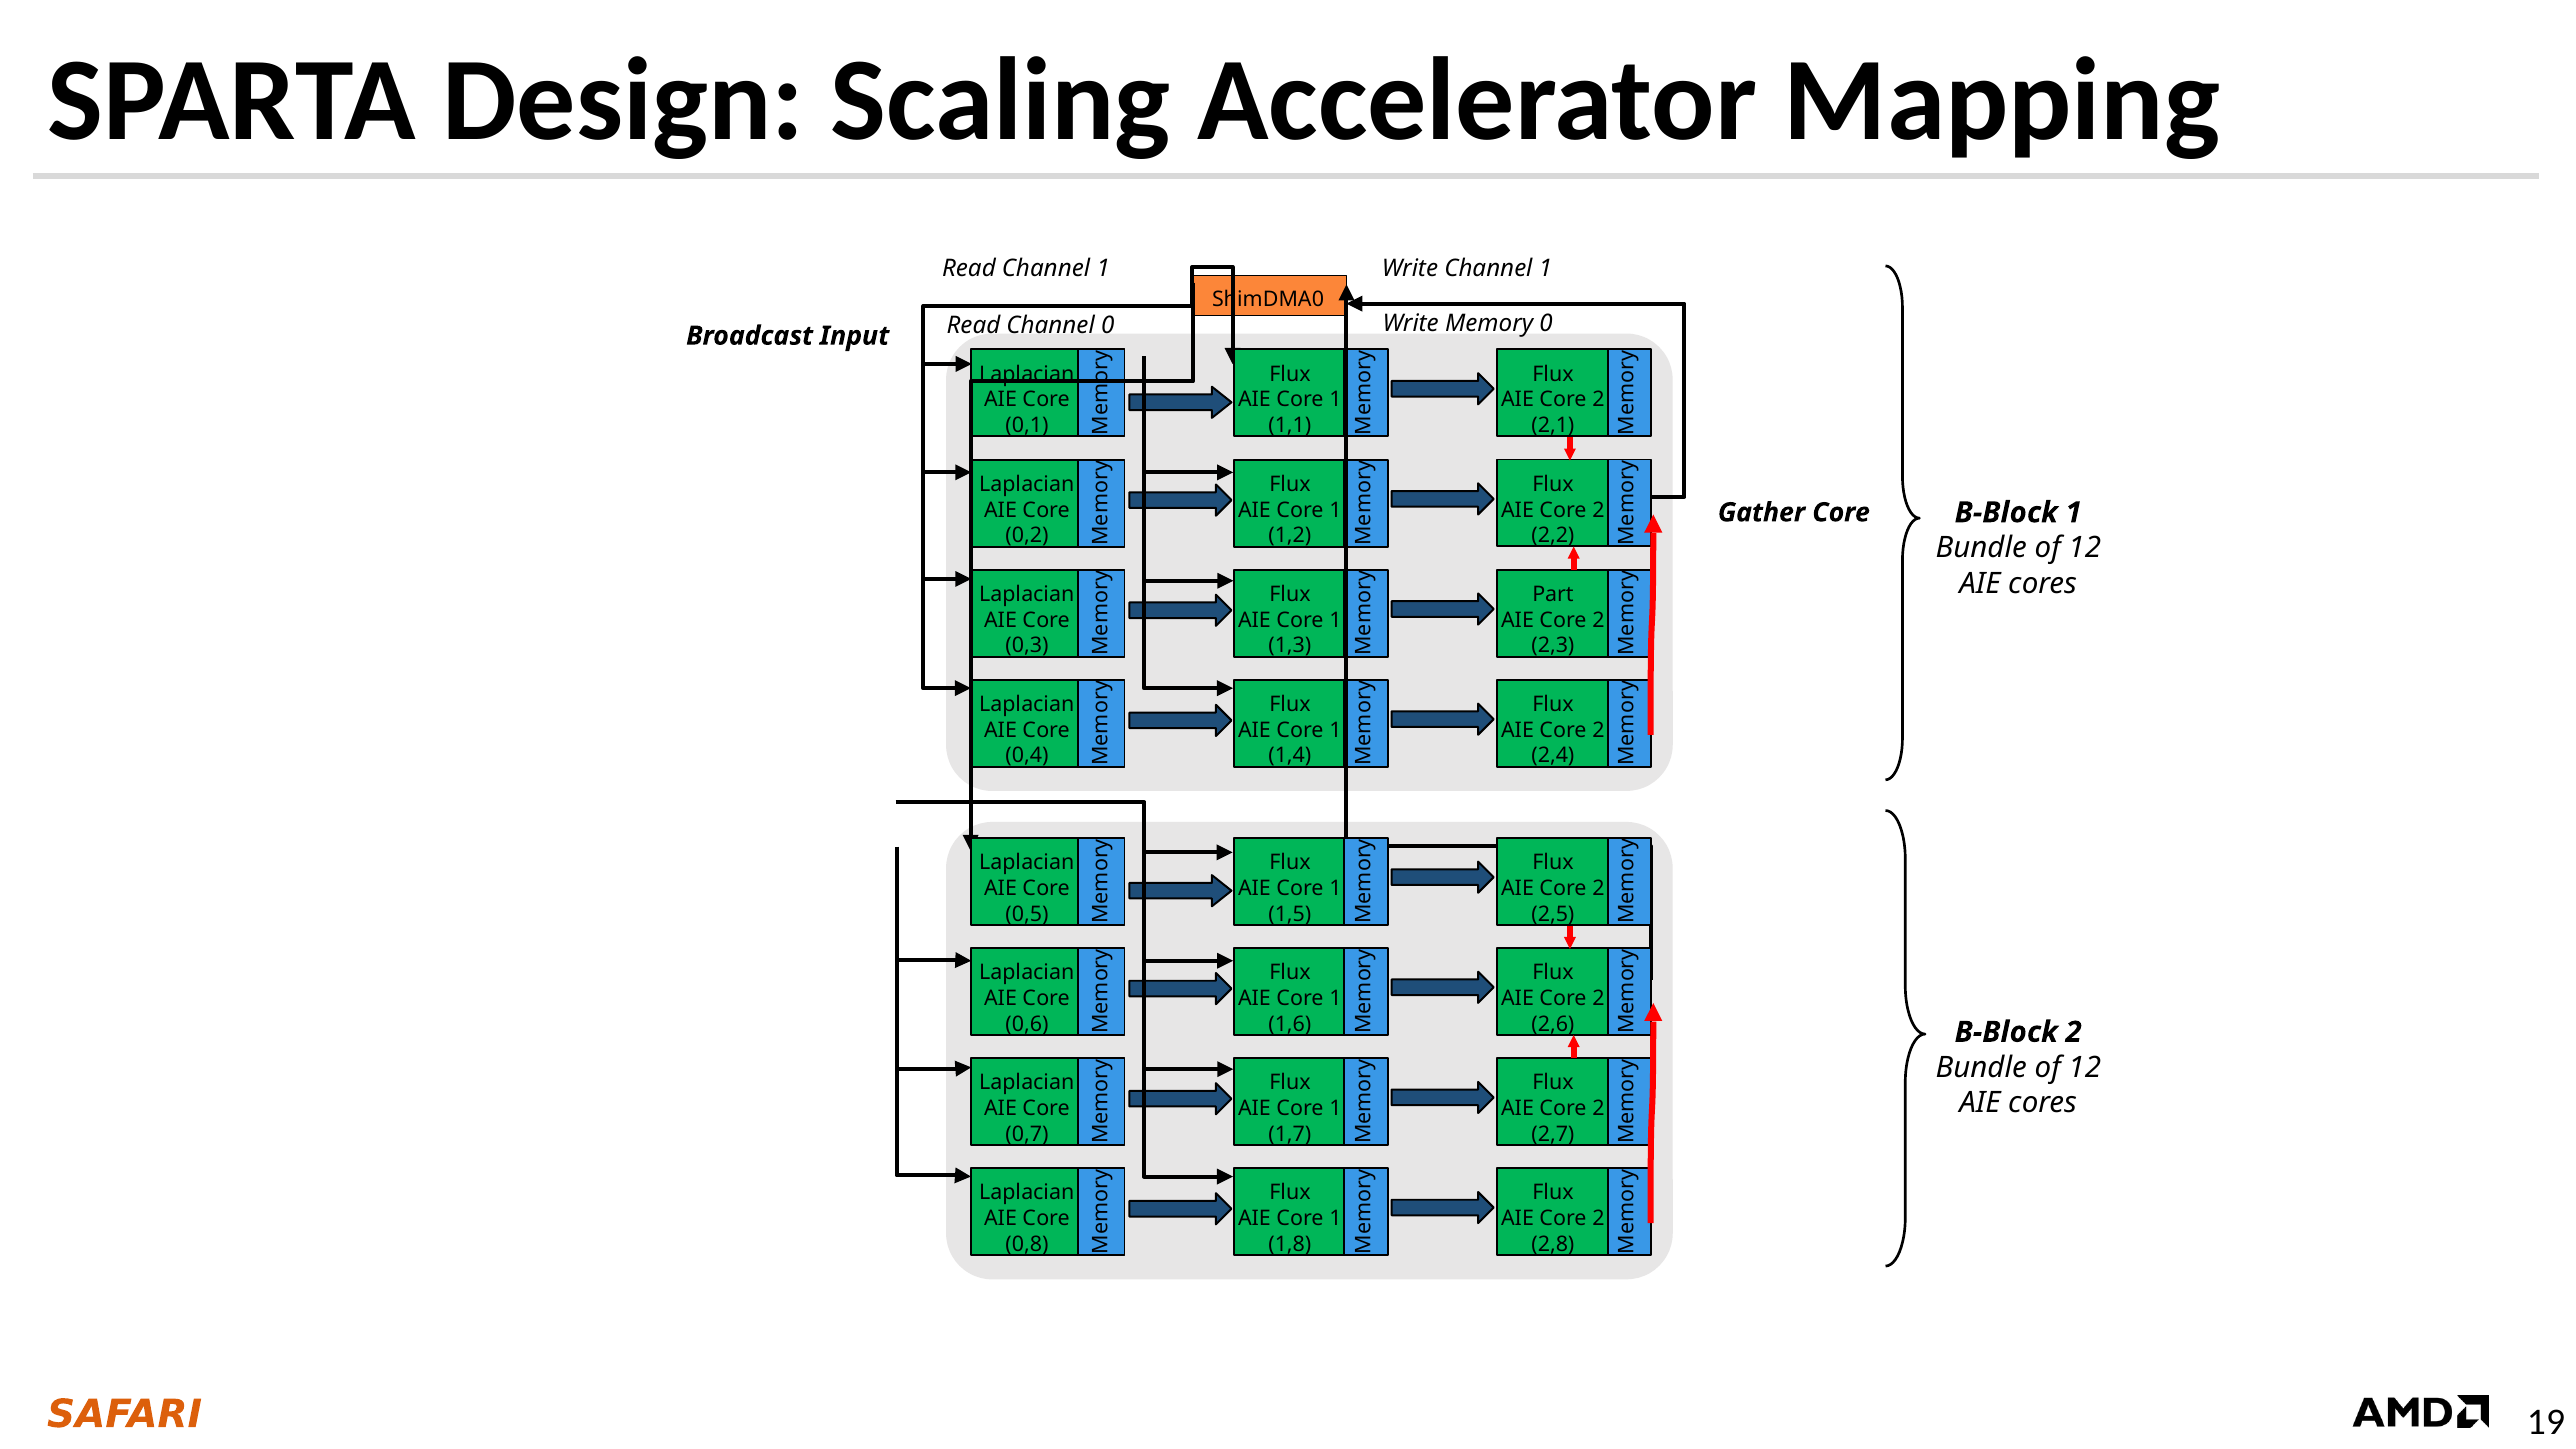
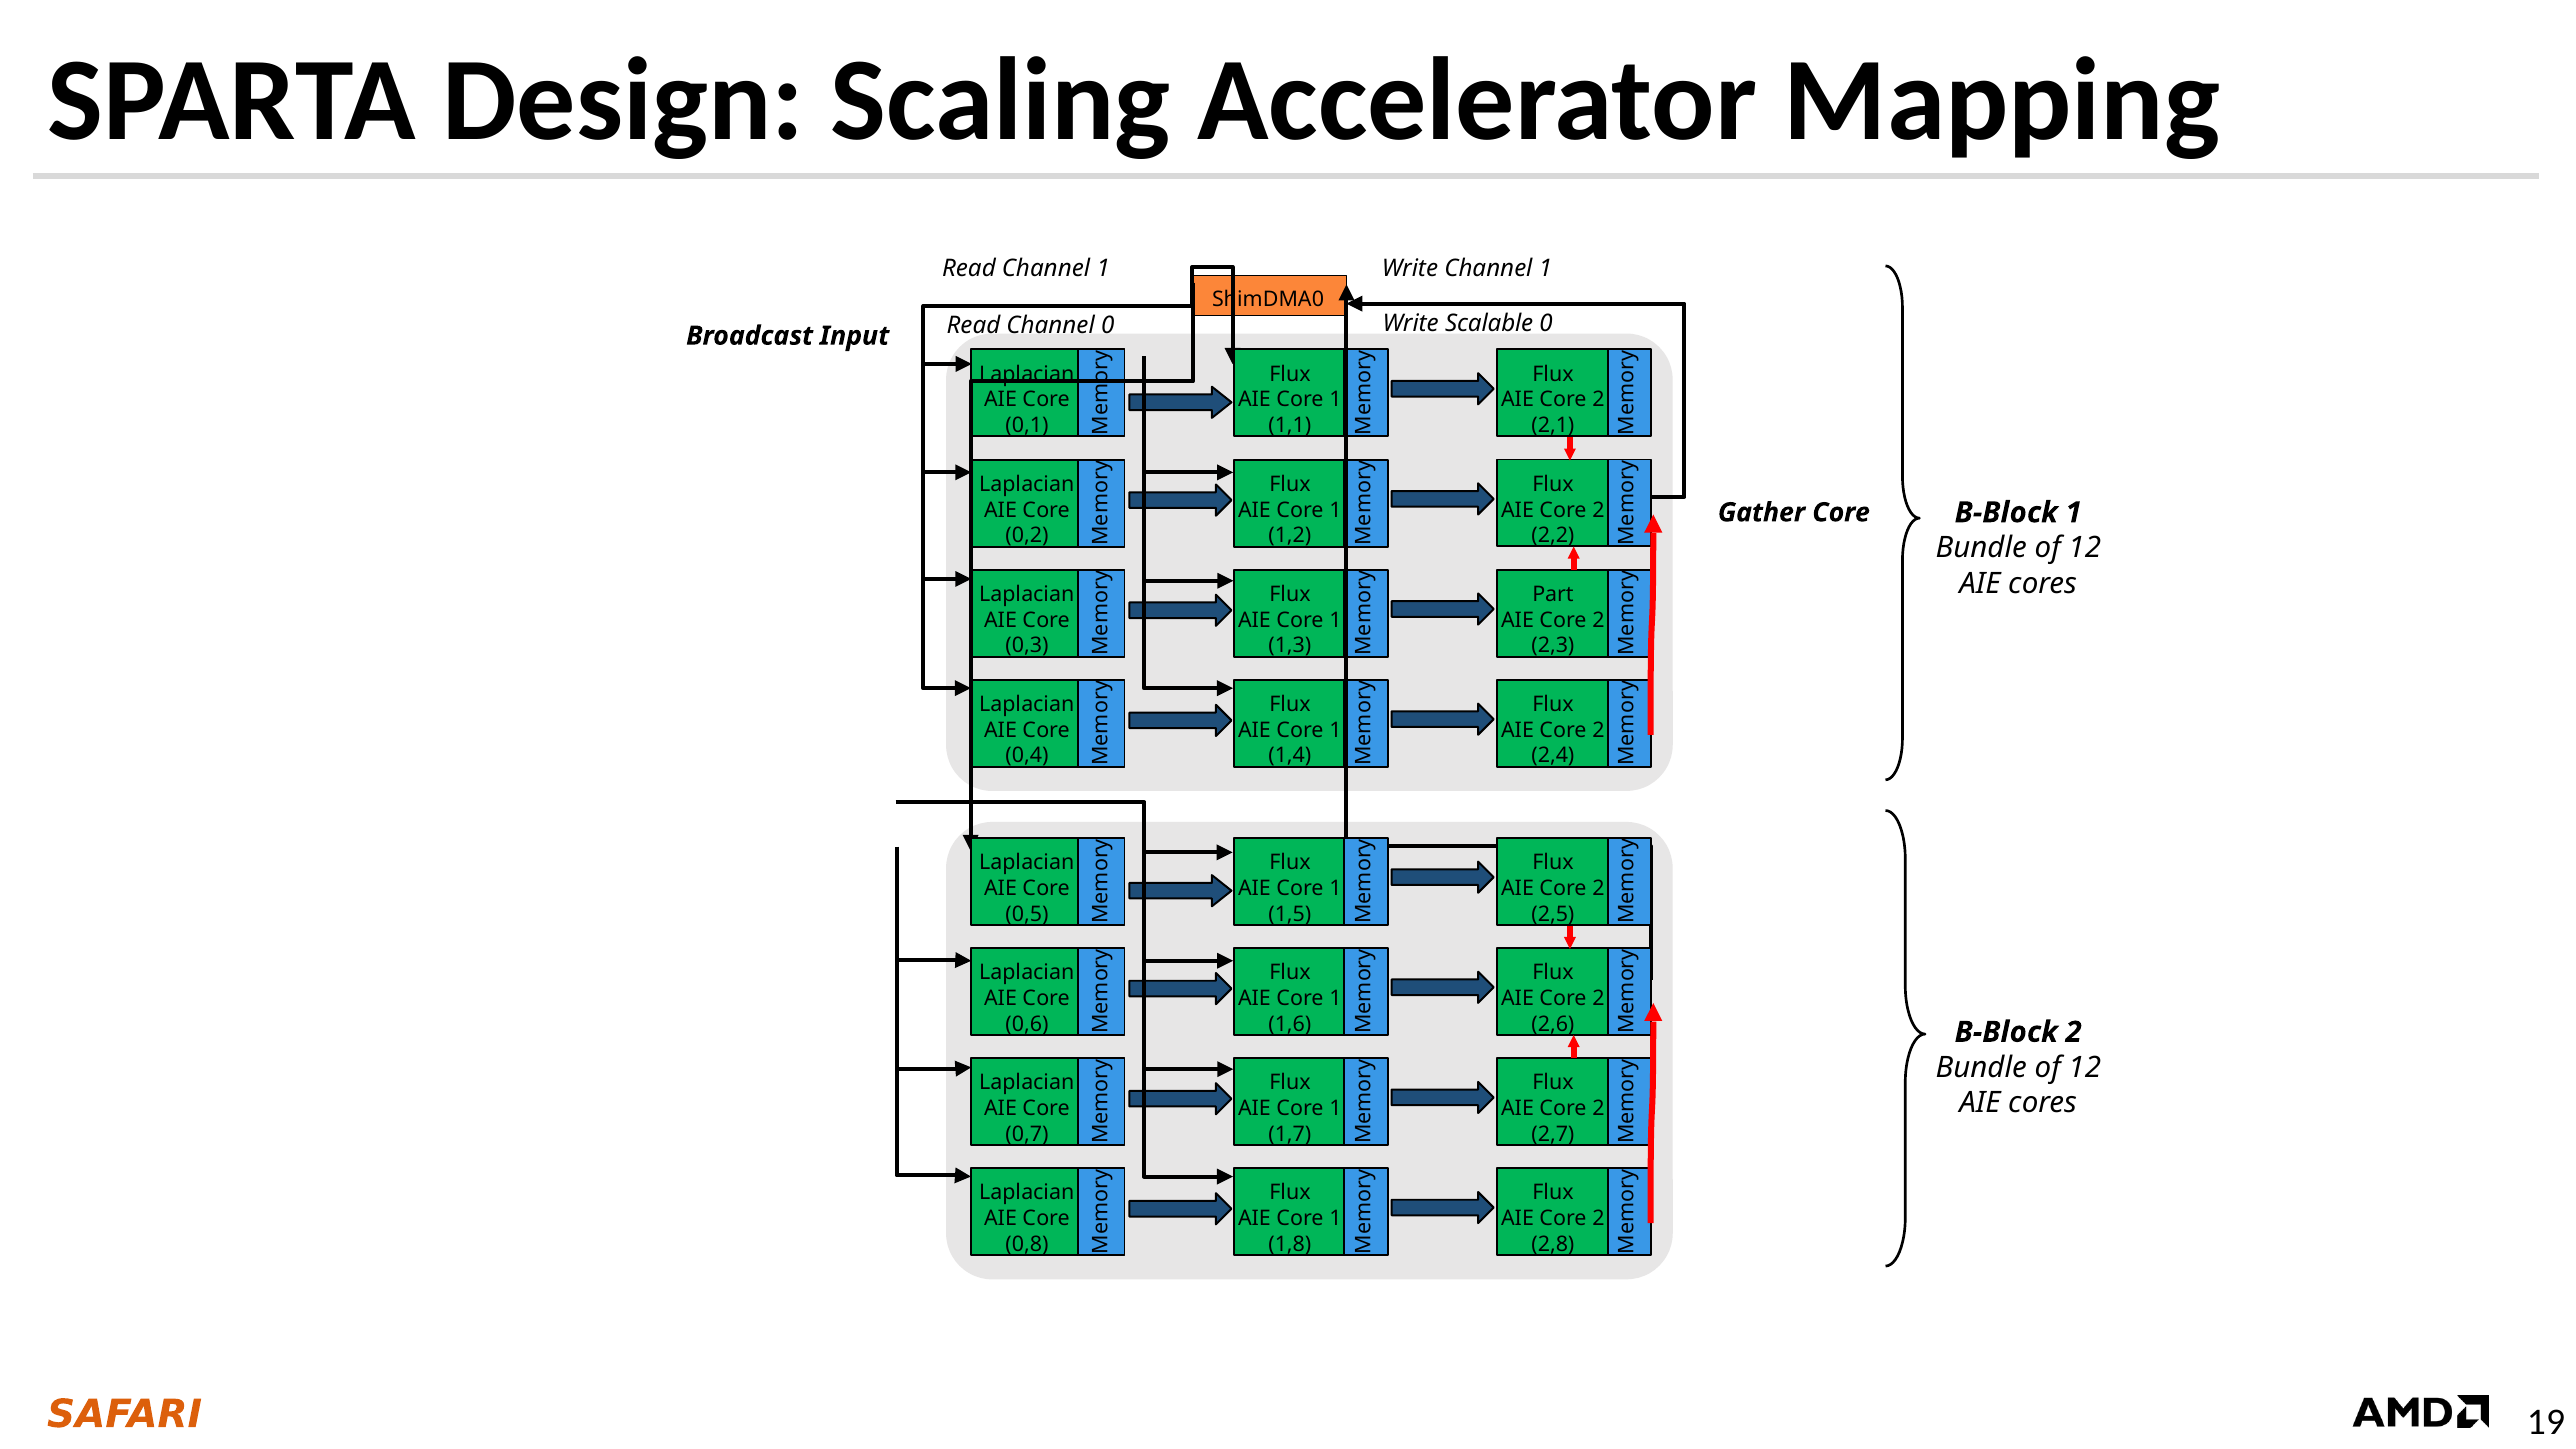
Memory: Memory -> Scalable (1489, 324)
